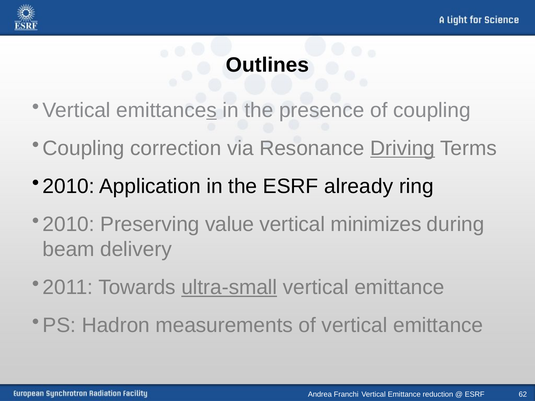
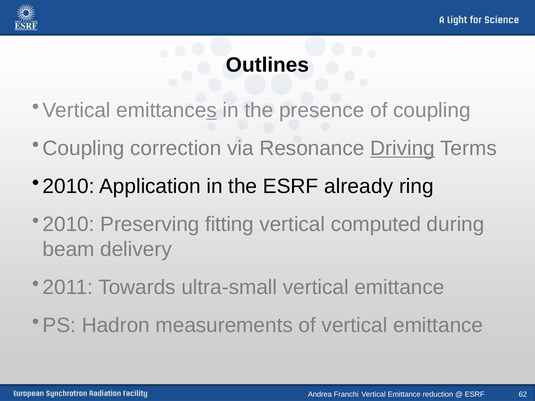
value: value -> fitting (230, 224)
minimizes: minimizes -> computed (376, 224)
ultra-small underline: present -> none (229, 287)
